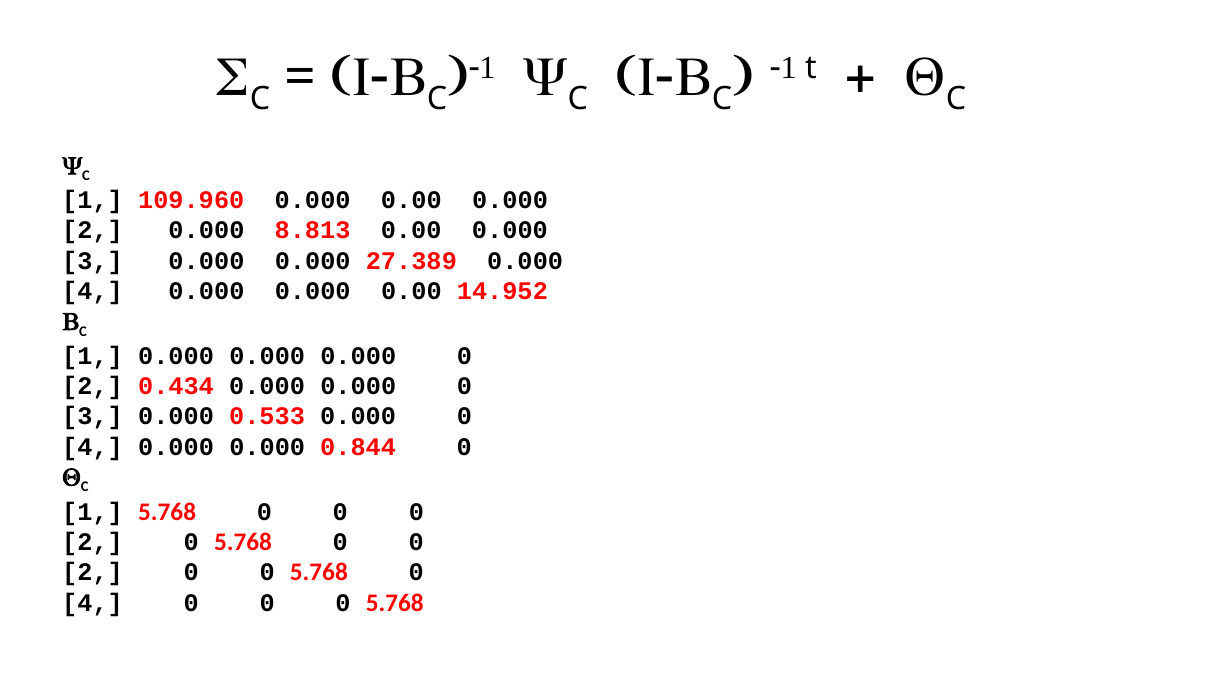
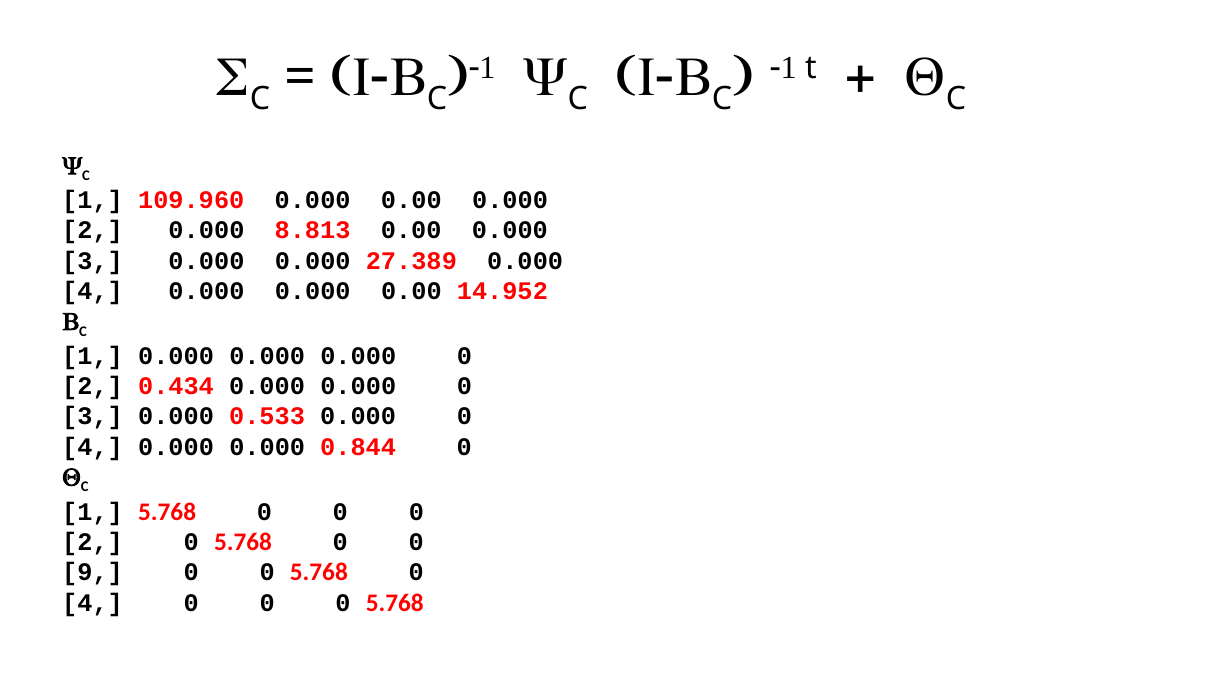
2: 2 -> 9 (93, 572)
